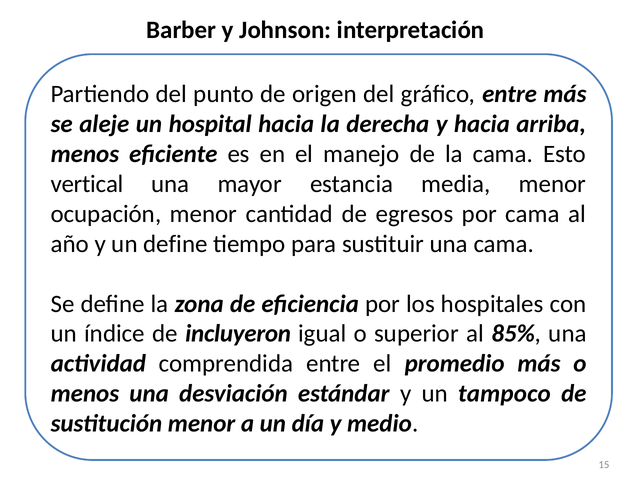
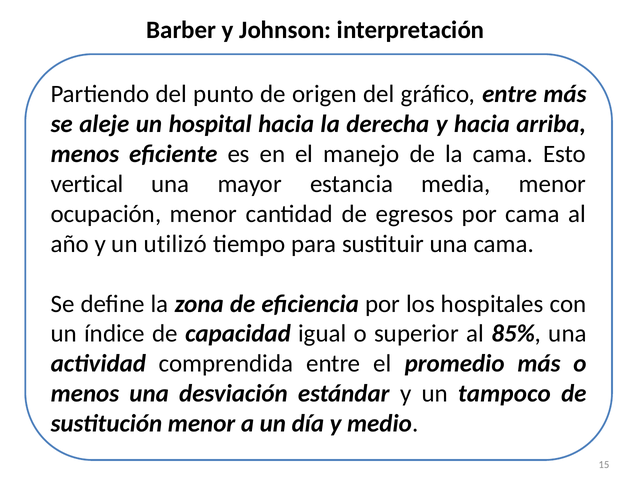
un define: define -> utilizó (175, 244)
incluyeron: incluyeron -> capacidad (238, 334)
